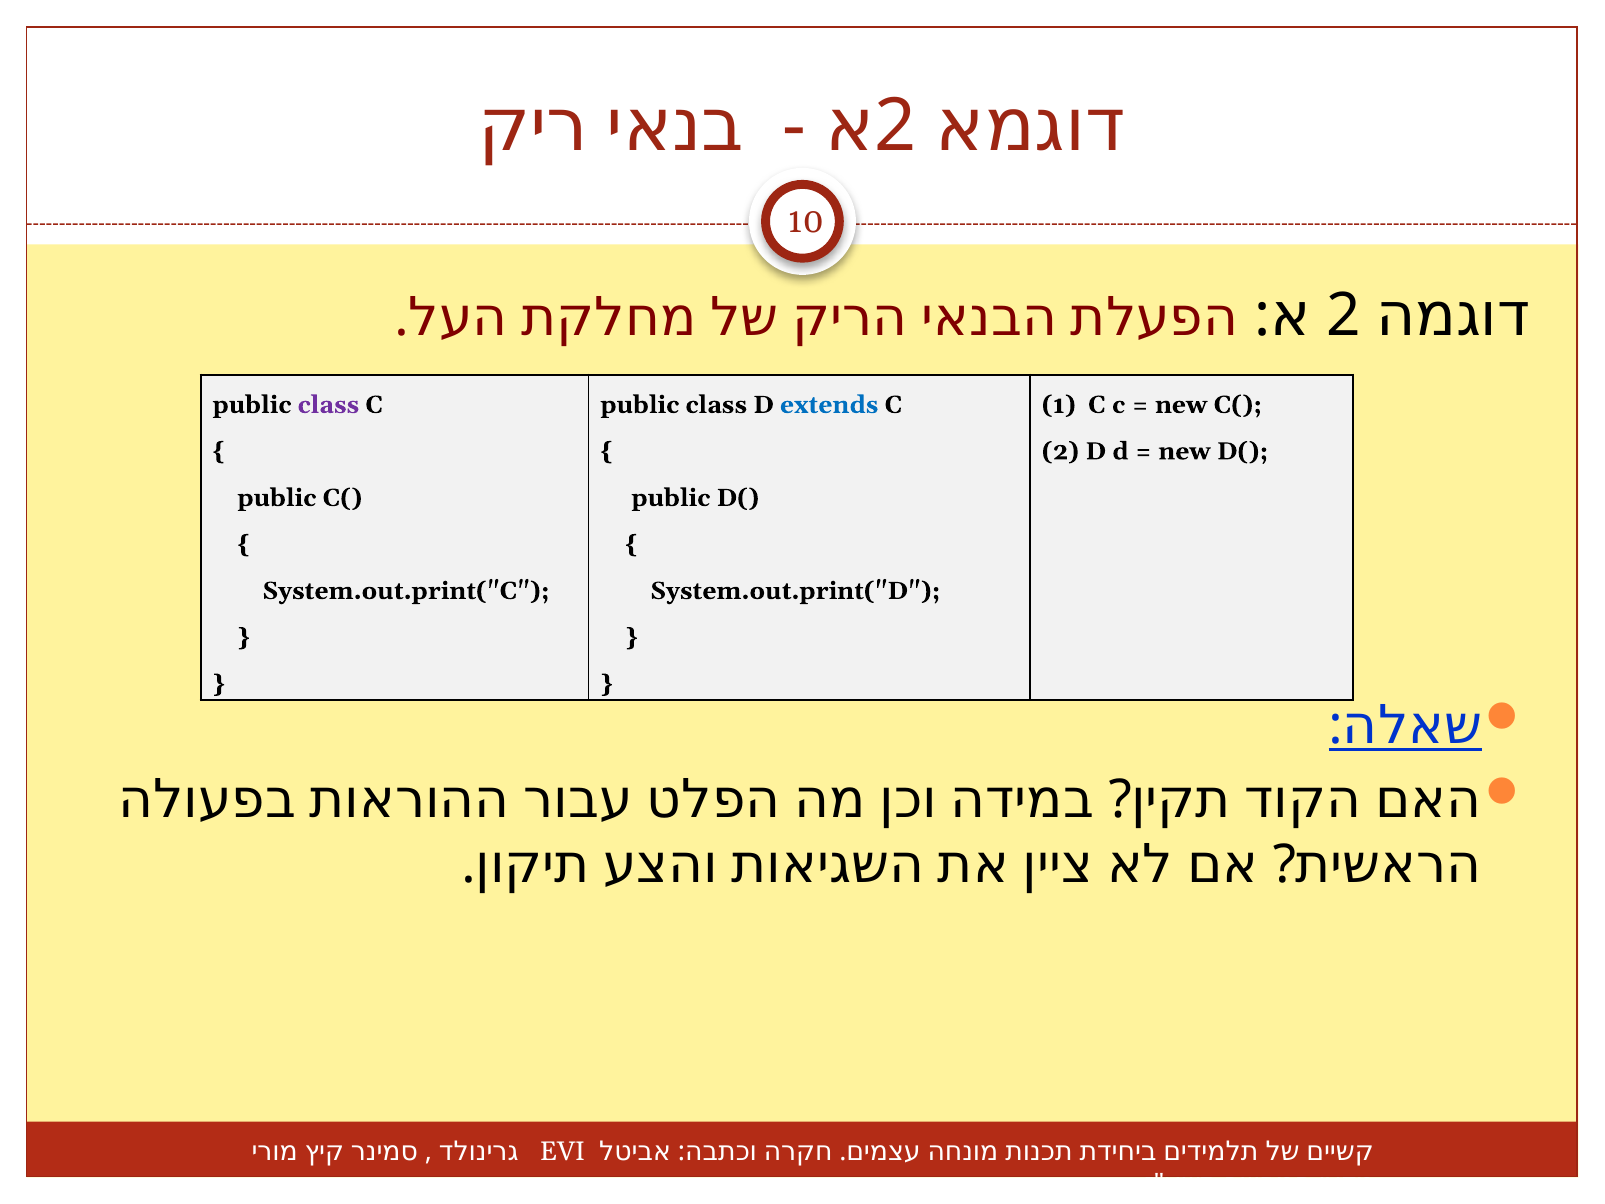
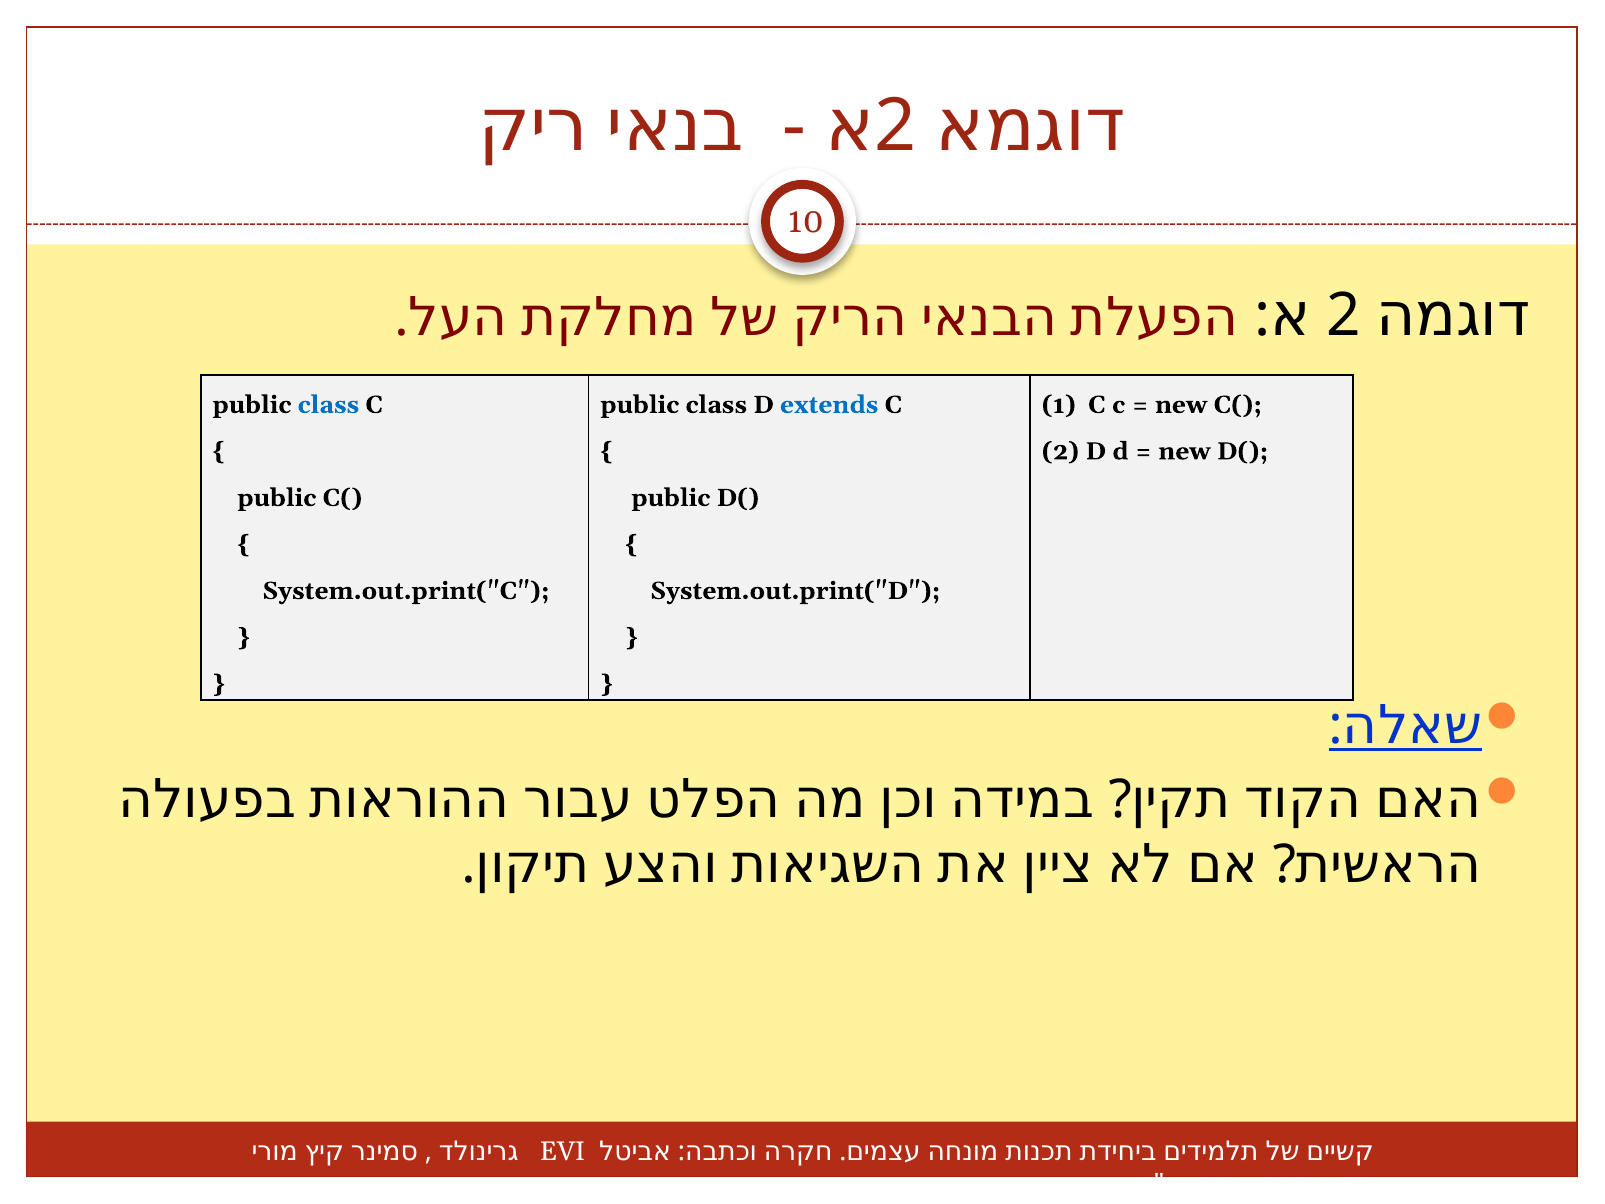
class colour: purple -> blue (328, 405)
